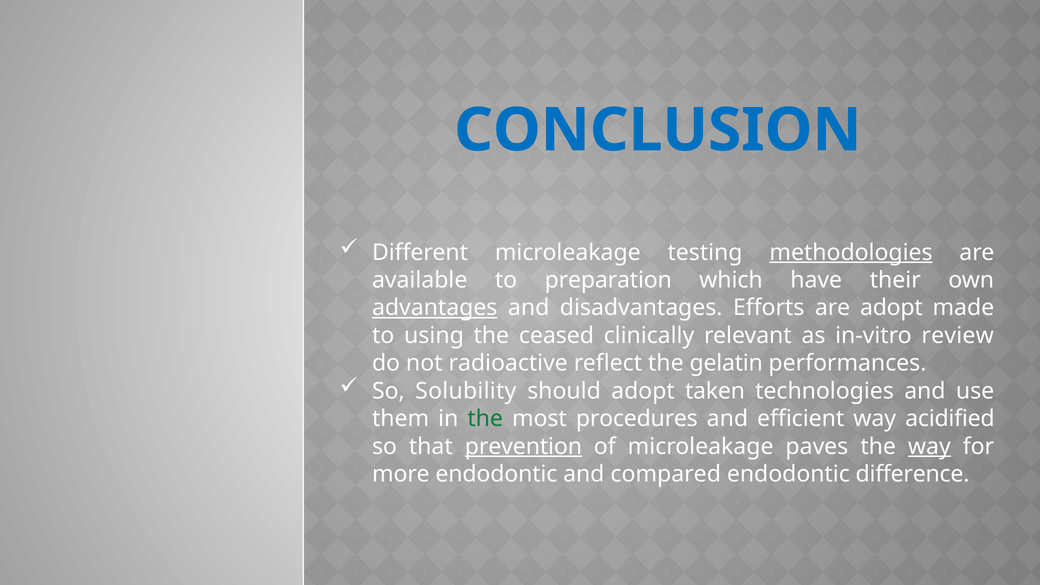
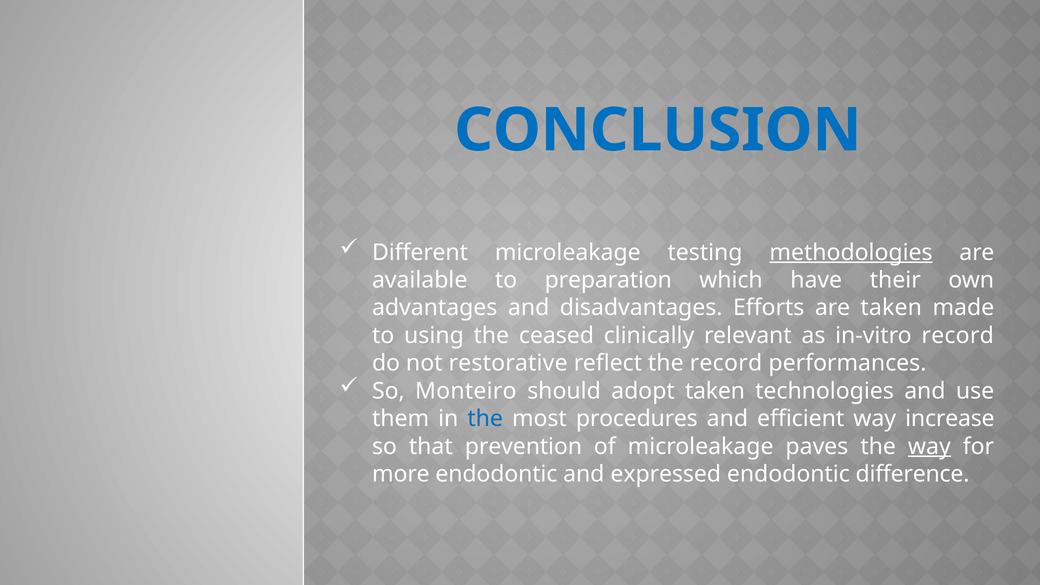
advantages underline: present -> none (435, 308)
are adopt: adopt -> taken (891, 308)
in-vitro review: review -> record (958, 336)
radioactive: radioactive -> restorative (508, 363)
the gelatin: gelatin -> record (726, 363)
Solubility: Solubility -> Monteiro (466, 391)
the colour: green -> blue (485, 419)
acidified: acidified -> increase (950, 419)
prevention underline: present -> none (523, 446)
compared: compared -> expressed (666, 474)
